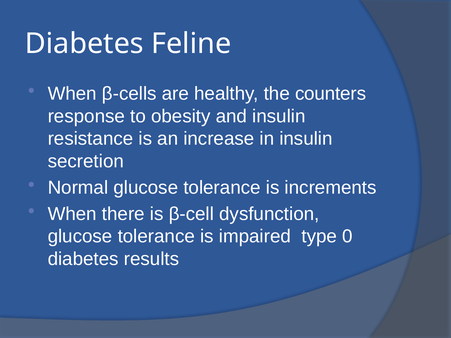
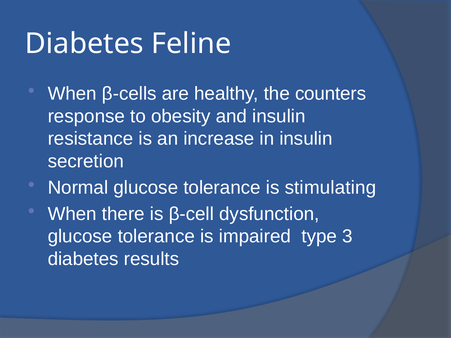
increments: increments -> stimulating (330, 188)
0: 0 -> 3 (347, 237)
